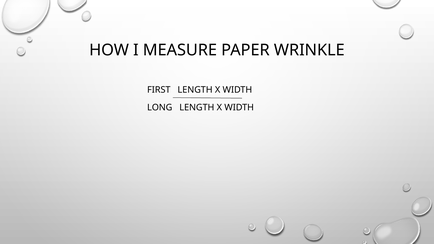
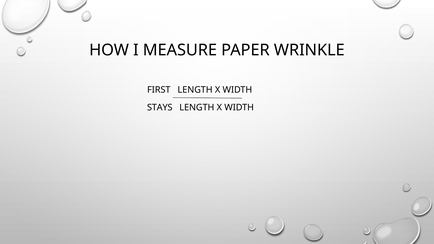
LONG: LONG -> STAYS (160, 108)
